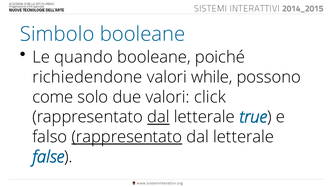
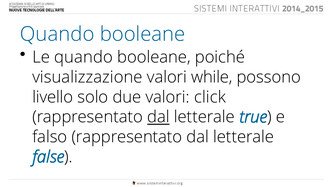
Simbolo: Simbolo -> Quando (57, 34)
richiedendone: richiedendone -> visualizzazione (87, 77)
come: come -> livello (53, 97)
rappresentato underline: present -> none (127, 137)
